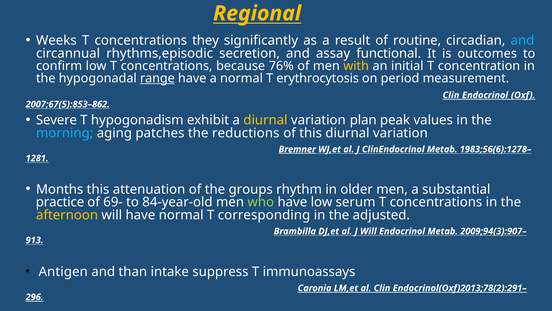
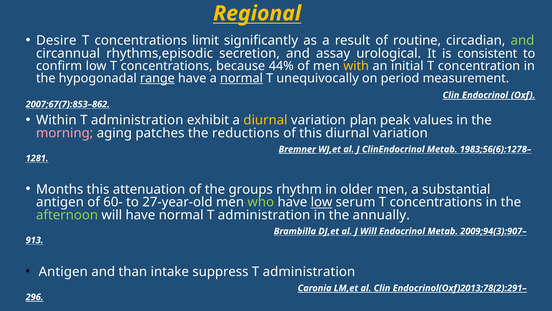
Weeks: Weeks -> Desire (56, 40)
they: they -> limit (206, 40)
and colour: light blue -> light green (522, 40)
functional: functional -> urological (389, 53)
outcomes: outcomes -> consistent (487, 54)
76%: 76% -> 44% (281, 66)
normal underline: none -> present (241, 78)
erythrocytosis: erythrocytosis -> unequivocally (318, 78)
2007;67(5):853–862: 2007;67(5):853–862 -> 2007;67(7):853–862 (68, 104)
Severe: Severe -> Within (56, 120)
hypogonadism: hypogonadism -> administration (137, 120)
morning colour: light blue -> pink (65, 133)
practice: practice -> antigen (60, 202)
69-: 69- -> 60- (113, 202)
84-year-old: 84-year-old -> 27-year-old (177, 202)
low underline: none -> present (322, 202)
afternoon colour: yellow -> light green (67, 215)
normal T corresponding: corresponding -> administration (264, 215)
adjusted: adjusted -> annually (381, 215)
suppress T immunoassays: immunoassays -> administration (309, 271)
